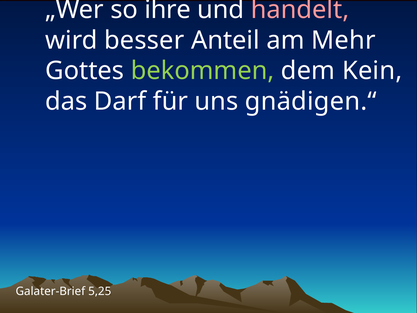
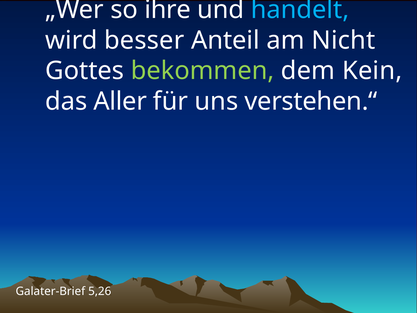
handelt colour: pink -> light blue (300, 10)
Mehr: Mehr -> Nicht (343, 40)
Darf: Darf -> Aller (120, 101)
gnädigen.“: gnädigen.“ -> verstehen.“ (311, 101)
5,25: 5,25 -> 5,26 (100, 291)
